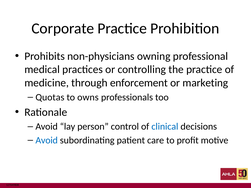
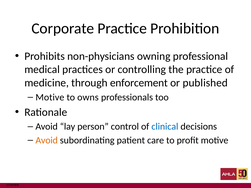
marketing: marketing -> published (205, 83)
Quotas: Quotas -> Motive (50, 97)
Avoid colour: blue -> orange (47, 140)
